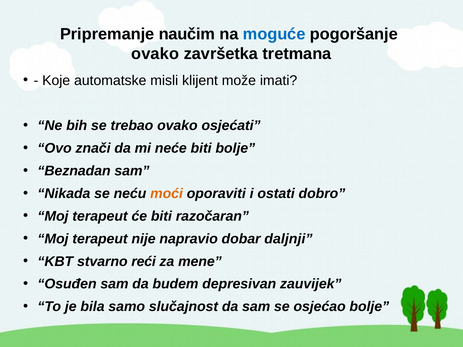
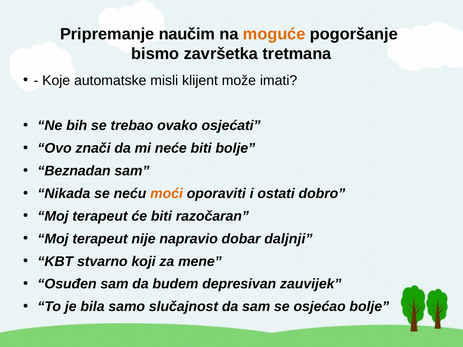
moguće colour: blue -> orange (274, 34)
ovako: ovako -> bismo (155, 54)
reći: reći -> koji (144, 262)
